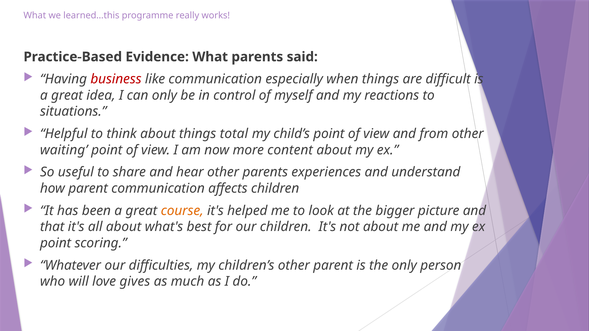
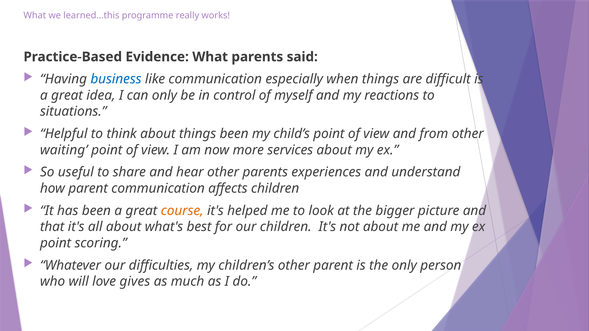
business colour: red -> blue (116, 79)
things total: total -> been (234, 134)
content: content -> services (290, 150)
